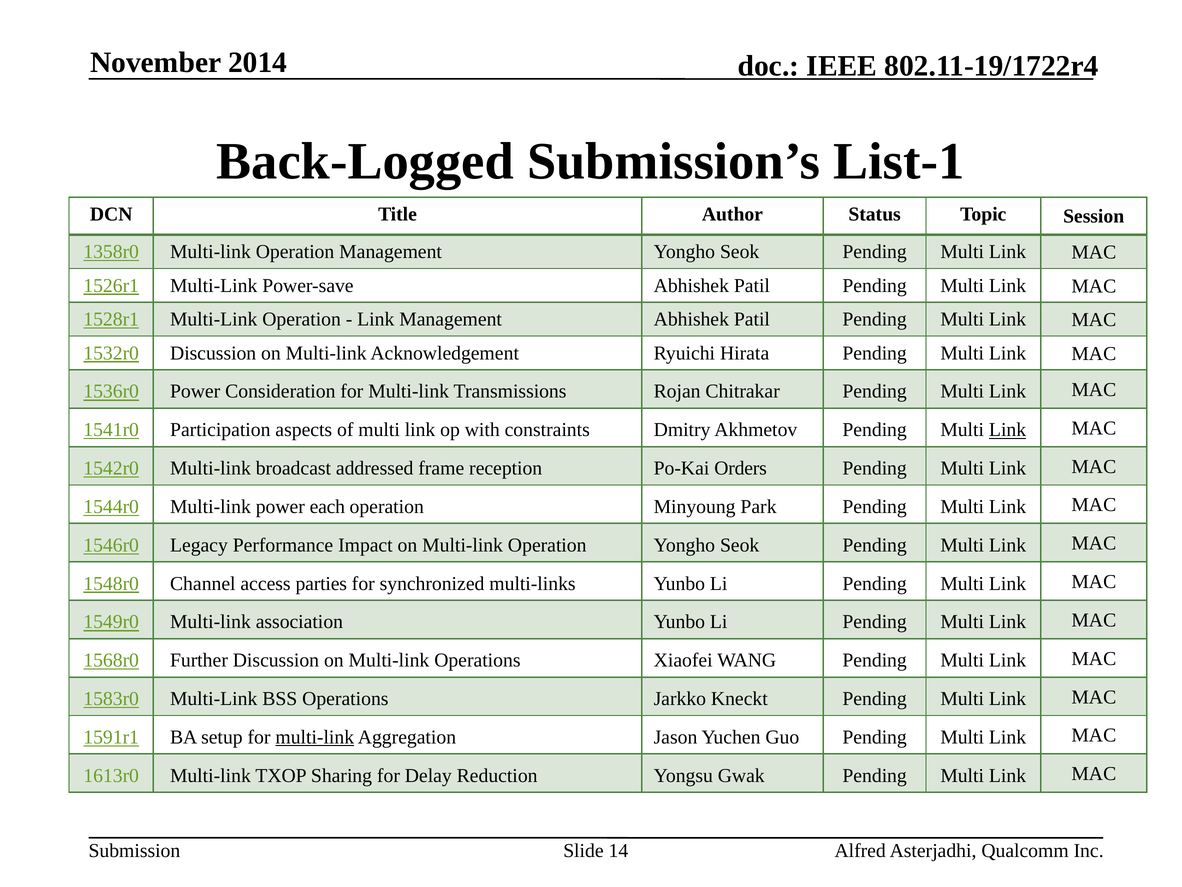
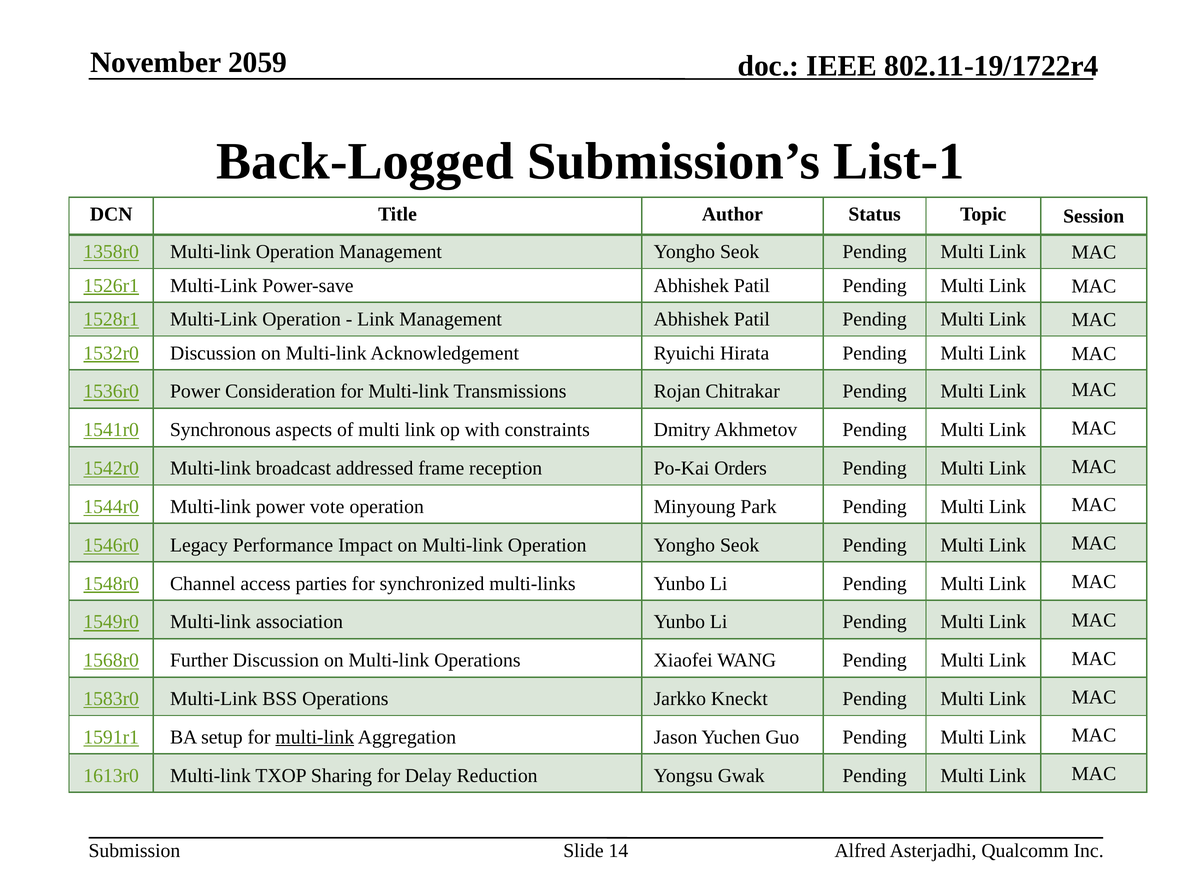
2014: 2014 -> 2059 (258, 63)
Participation: Participation -> Synchronous (220, 430)
Link underline: present -> none (1008, 430)
each: each -> vote (327, 506)
